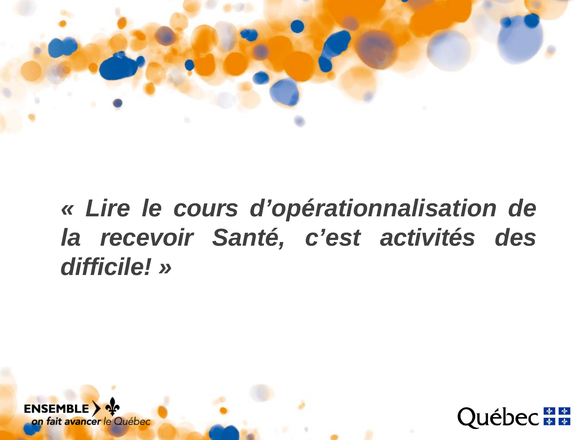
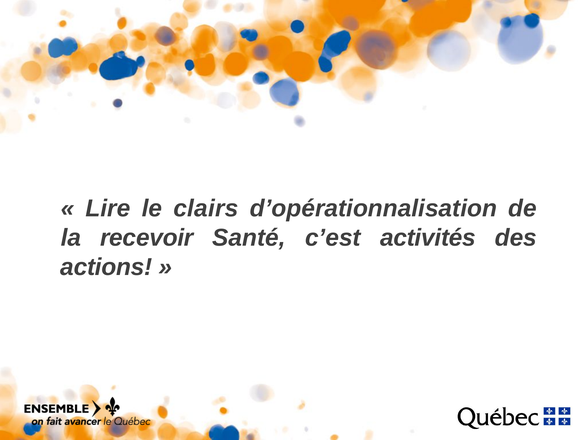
cours: cours -> clairs (206, 209)
difficile: difficile -> actions (106, 267)
